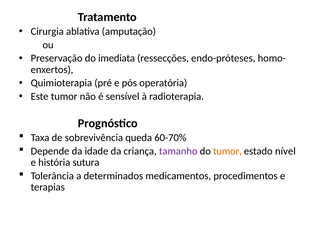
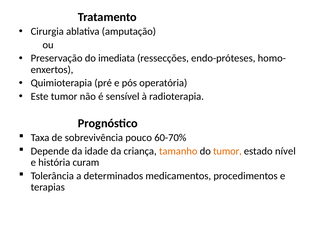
queda: queda -> pouco (139, 138)
tamanho colour: purple -> orange (178, 151)
sutura: sutura -> curam (86, 163)
